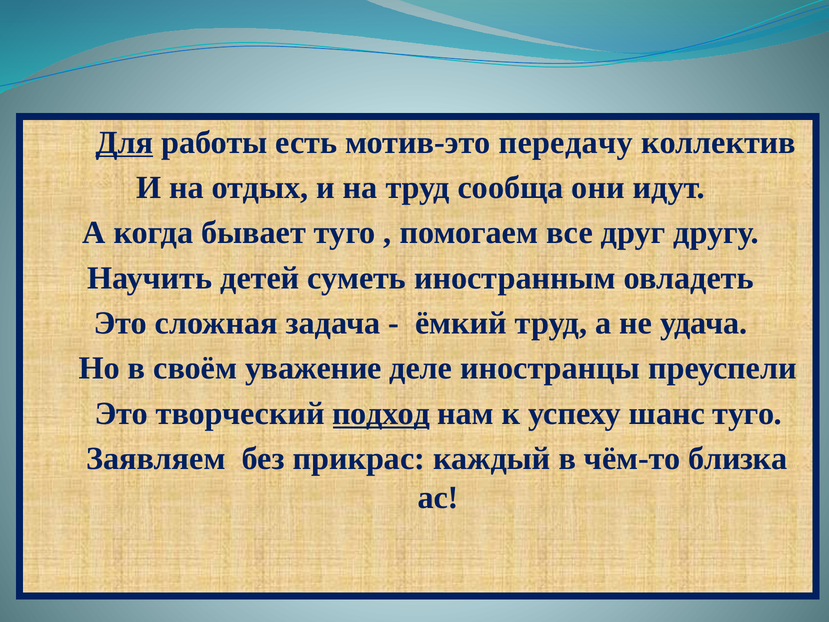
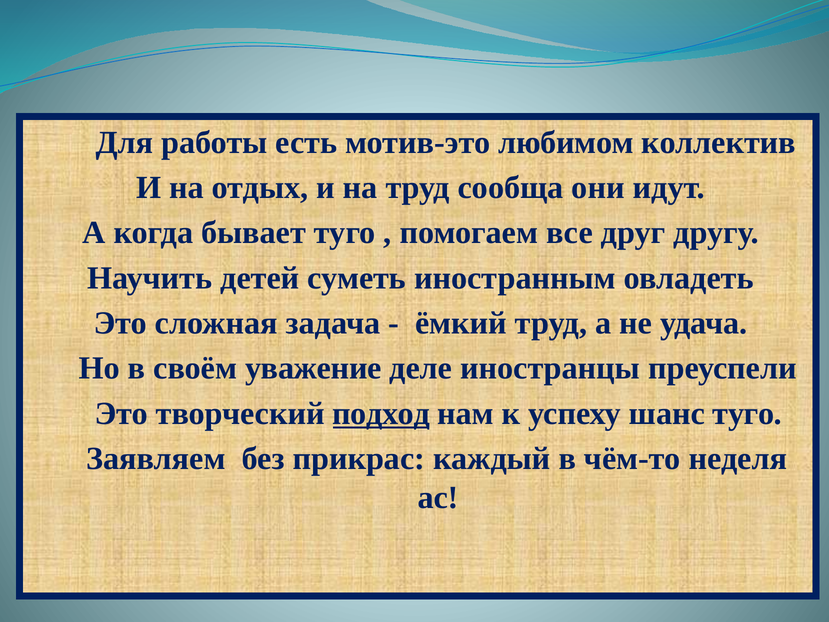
Для underline: present -> none (124, 142)
передачу: передачу -> любимом (566, 142)
близка: близка -> неделя (738, 459)
